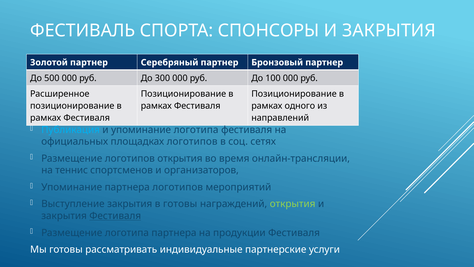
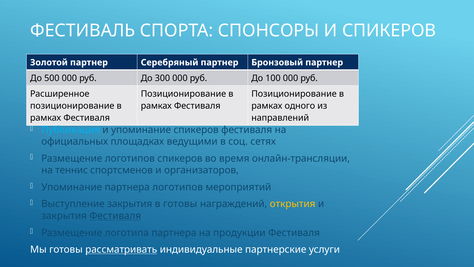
СПОНСОРЫ И ЗАКРЫТИЯ: ЗАКРЫТИЯ -> СПИКЕРОВ (389, 31)
упоминание логотипа: логотипа -> спикеров (196, 130)
площадках логотипов: логотипов -> ведущими (192, 141)
логотипов открытия: открытия -> спикеров (180, 158)
открытия colour: light green -> yellow (293, 204)
рассматривать underline: none -> present (121, 249)
